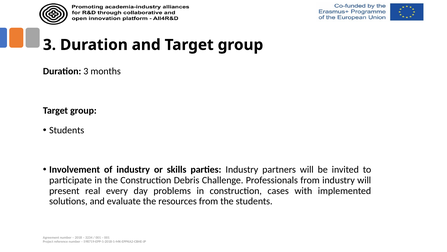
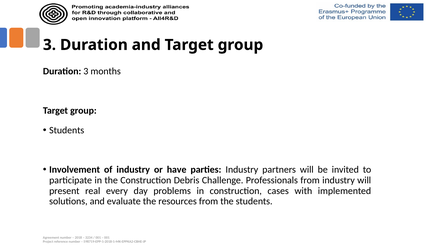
skills: skills -> have (177, 169)
